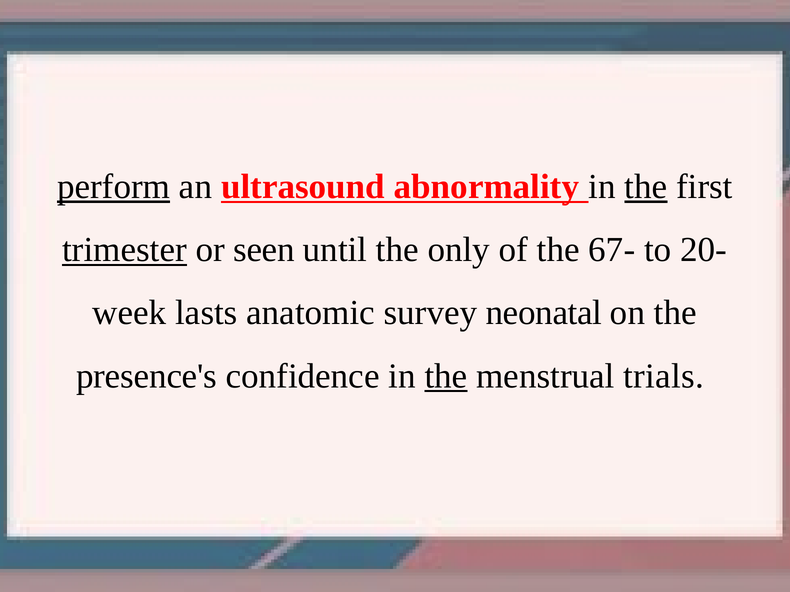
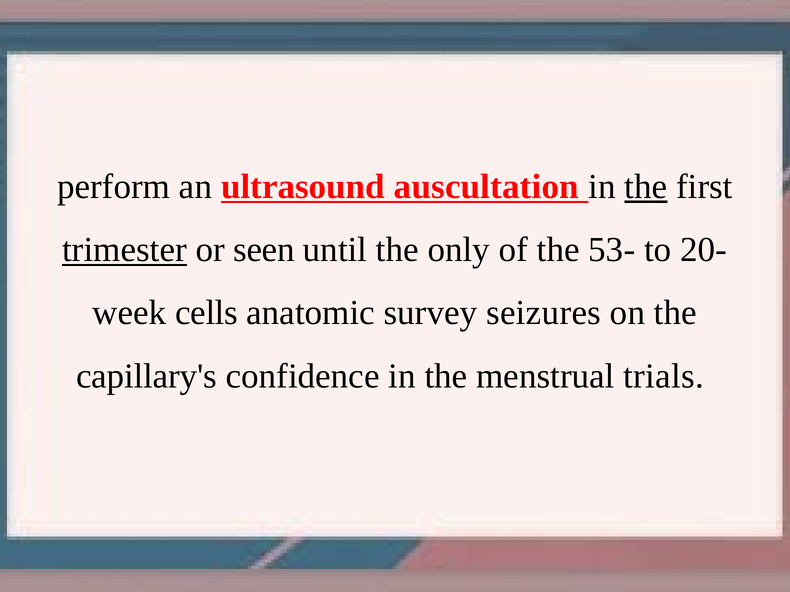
perform underline: present -> none (114, 187)
abnormality: abnormality -> auscultation (486, 187)
67-: 67- -> 53- (612, 250)
lasts: lasts -> cells (207, 313)
neonatal: neonatal -> seizures (544, 313)
presence's: presence's -> capillary's (147, 376)
the underline: present -> none (446, 376)
